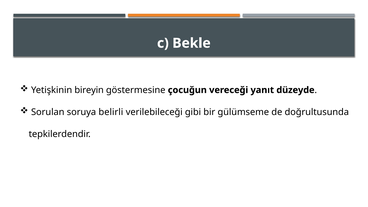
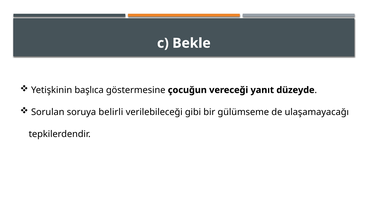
bireyin: bireyin -> başlıca (89, 90)
doğrultusunda: doğrultusunda -> ulaşamayacağı (317, 112)
